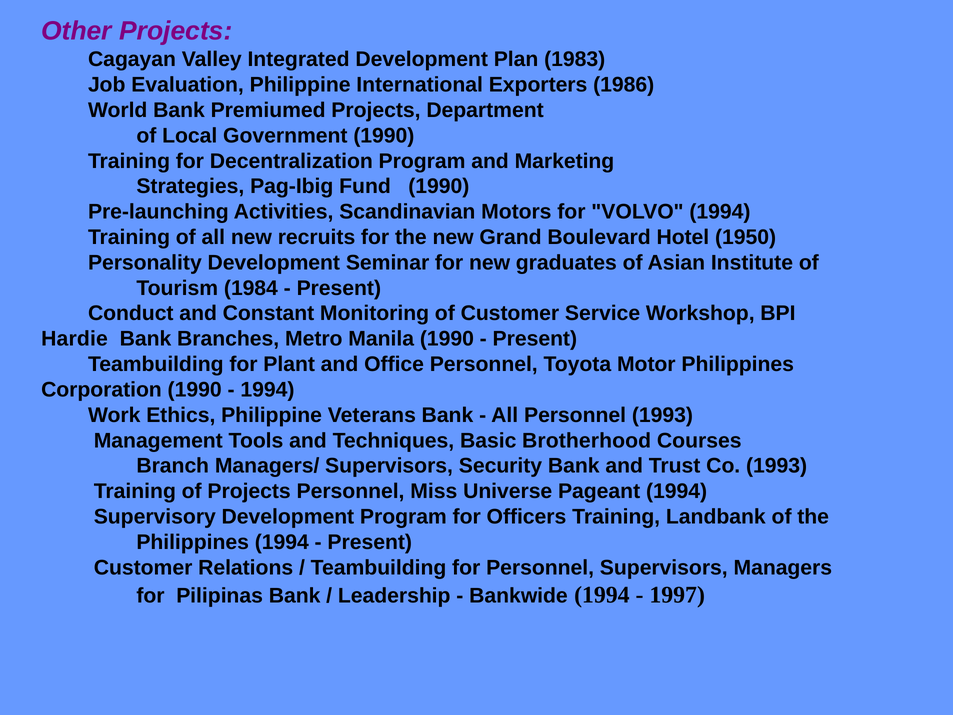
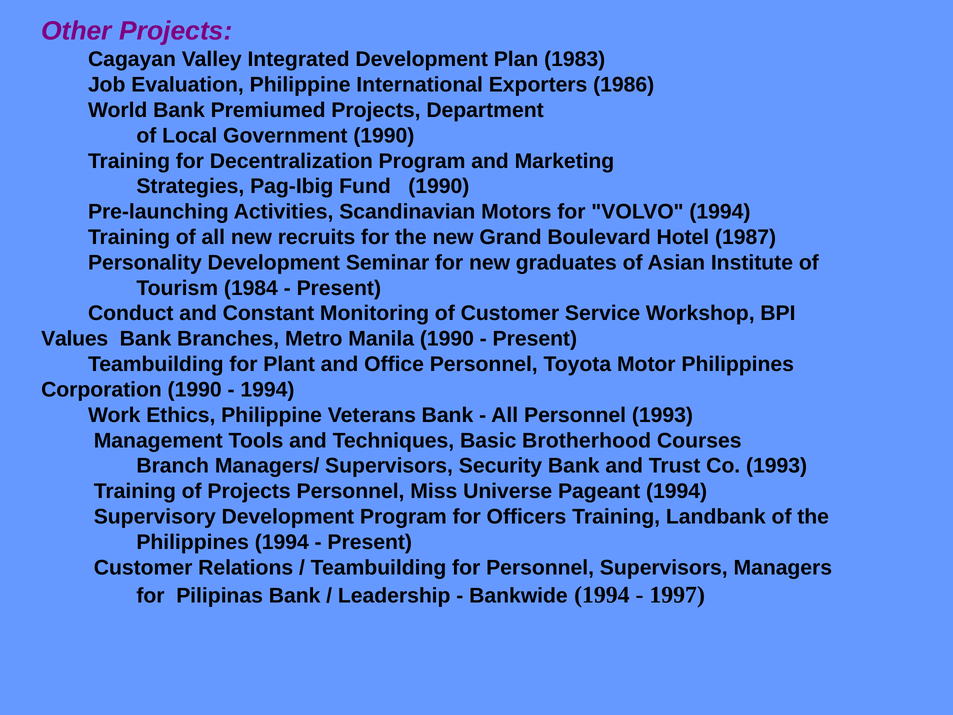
1950: 1950 -> 1987 (746, 237)
Hardie: Hardie -> Values (75, 339)
